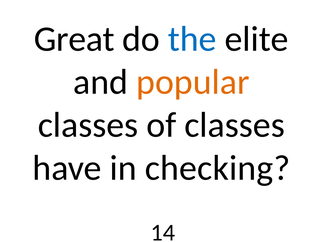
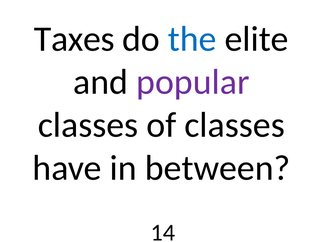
Great: Great -> Taxes (74, 39)
popular colour: orange -> purple (193, 82)
checking: checking -> between (218, 168)
